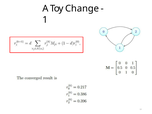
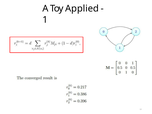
Change: Change -> Applied (82, 9)
